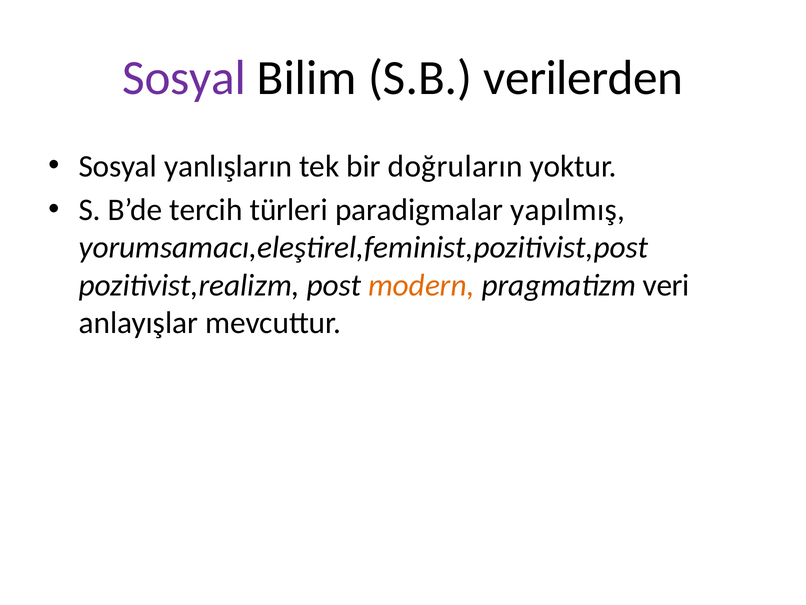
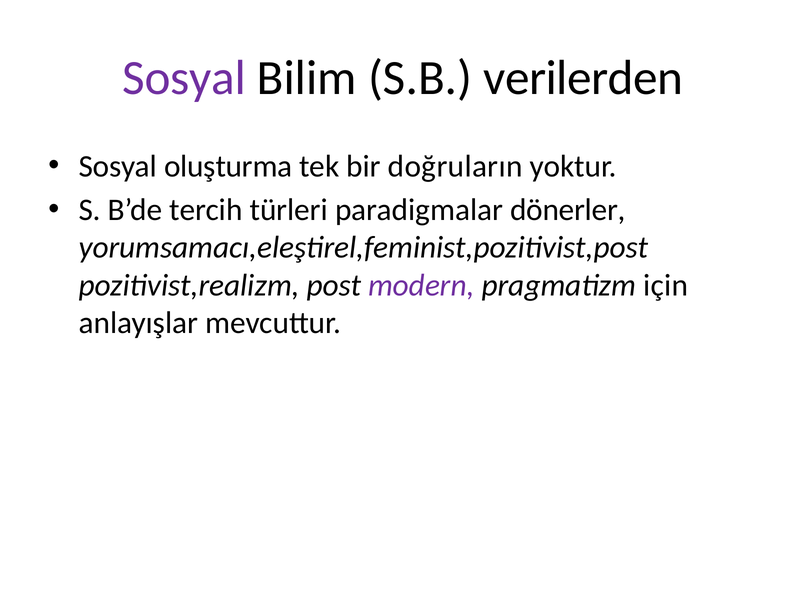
yanlışların: yanlışların -> oluşturma (228, 166)
yapılmış: yapılmış -> dönerler (568, 210)
modern colour: orange -> purple (421, 285)
veri: veri -> için (666, 285)
